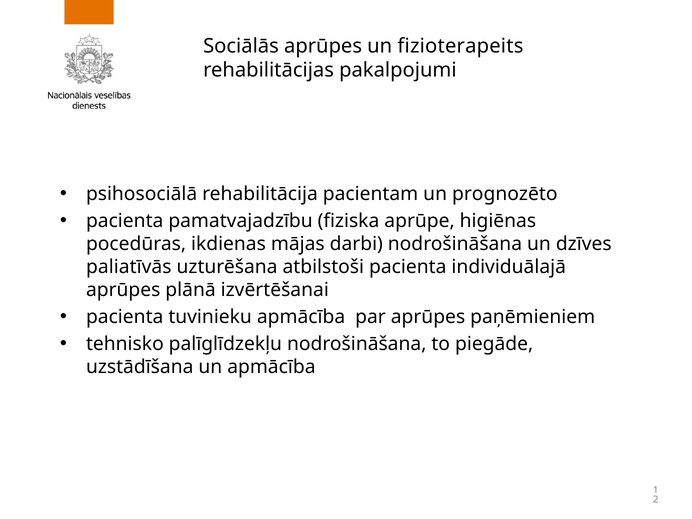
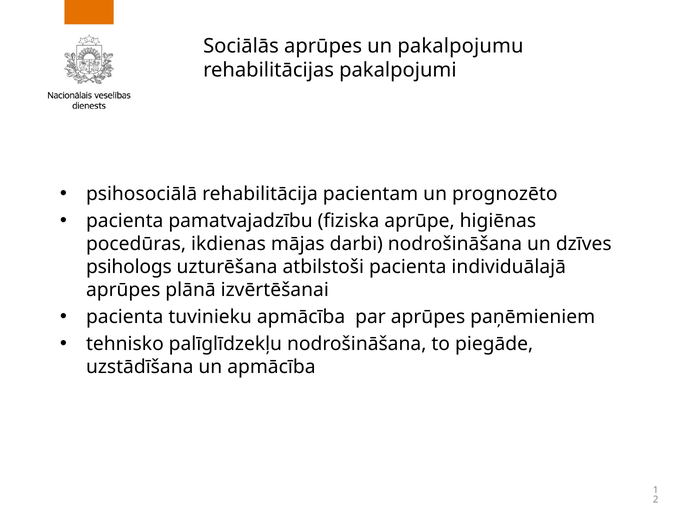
fizioterapeits: fizioterapeits -> pakalpojumu (460, 46)
paliatīvās: paliatīvās -> psihologs (129, 267)
